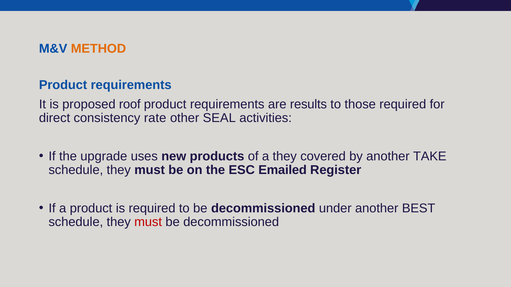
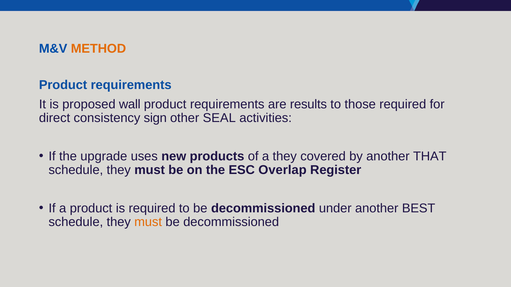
roof: roof -> wall (130, 104)
rate: rate -> sign (155, 118)
TAKE: TAKE -> THAT (430, 156)
Emailed: Emailed -> Overlap (282, 170)
must colour: red -> orange (148, 222)
